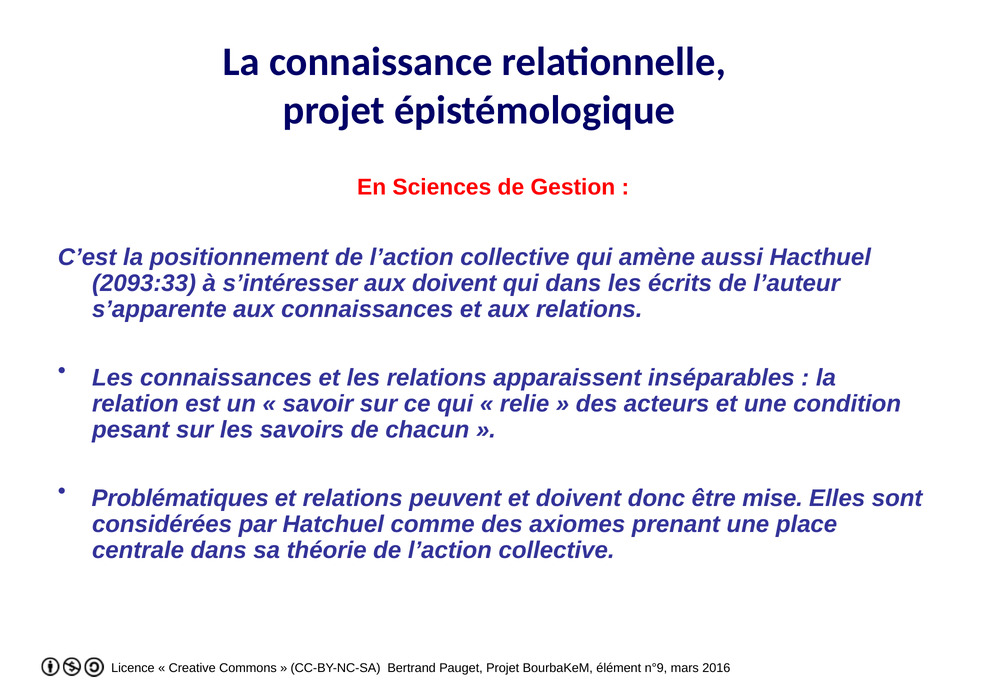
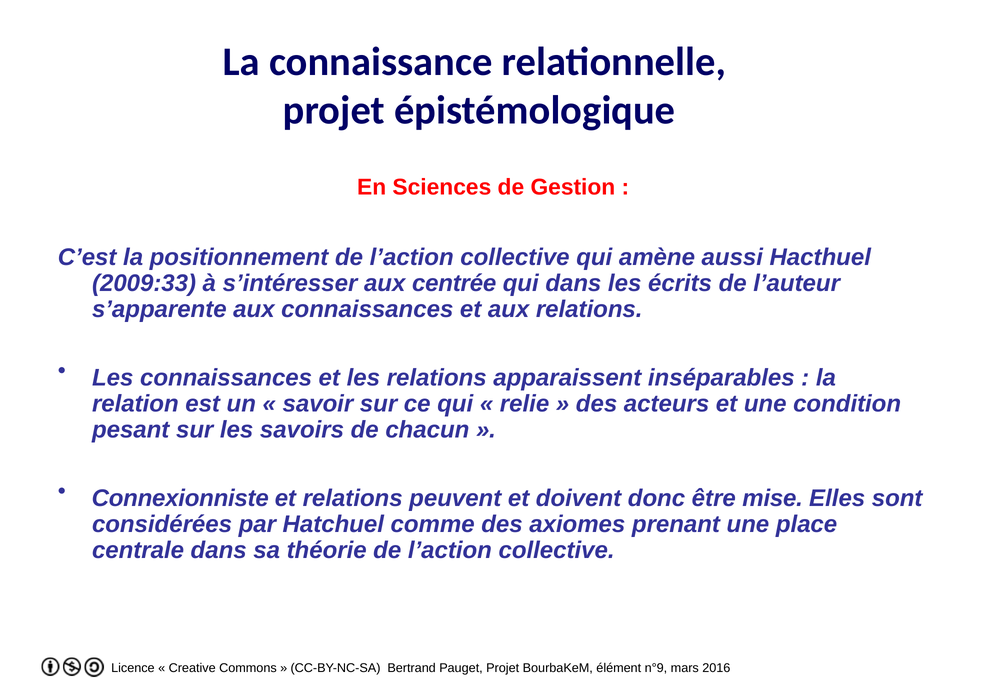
2093:33: 2093:33 -> 2009:33 (144, 283)
aux doivent: doivent -> centrée (454, 283)
Problématiques: Problématiques -> Connexionniste (180, 498)
